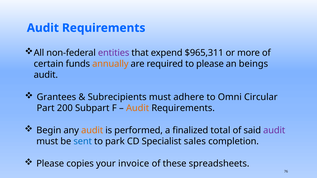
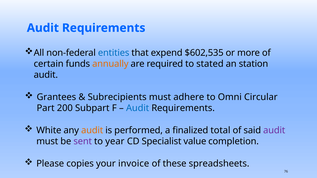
entities colour: purple -> blue (114, 53)
$965,311: $965,311 -> $602,535 (204, 53)
to please: please -> stated (210, 64)
beings: beings -> station (253, 64)
Audit colour: orange -> blue (138, 108)
Begin: Begin -> White (49, 131)
sent colour: blue -> purple (83, 142)
park: park -> year (115, 142)
sales: sales -> value (195, 142)
